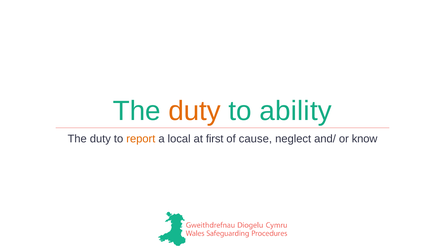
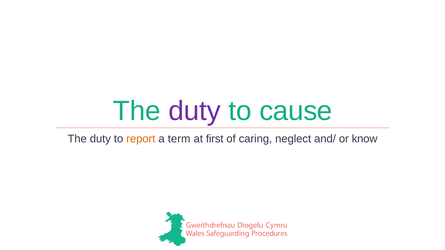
duty colour: orange -> purple (195, 111)
ability: ability -> cause (296, 111)
local: local -> term (179, 139)
cause: cause -> caring (255, 139)
